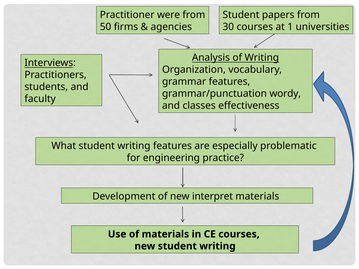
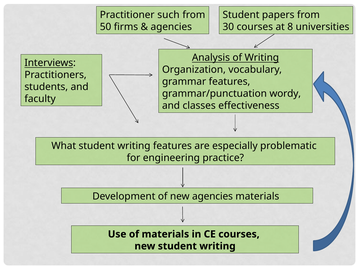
were: were -> such (168, 15)
1: 1 -> 8 (290, 27)
new interpret: interpret -> agencies (213, 197)
